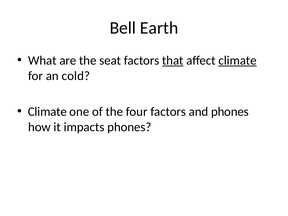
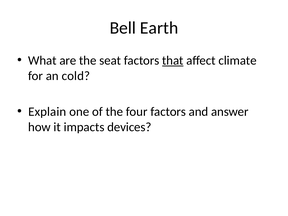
climate underline: present -> none (238, 60)
Climate: Climate -> Explain (47, 112)
and phones: phones -> answer (230, 112)
impacts phones: phones -> devices (129, 127)
